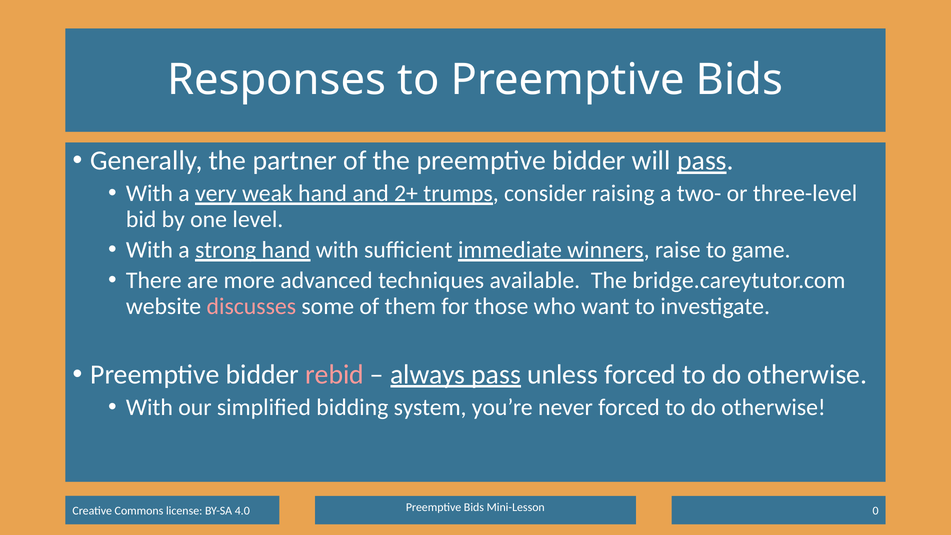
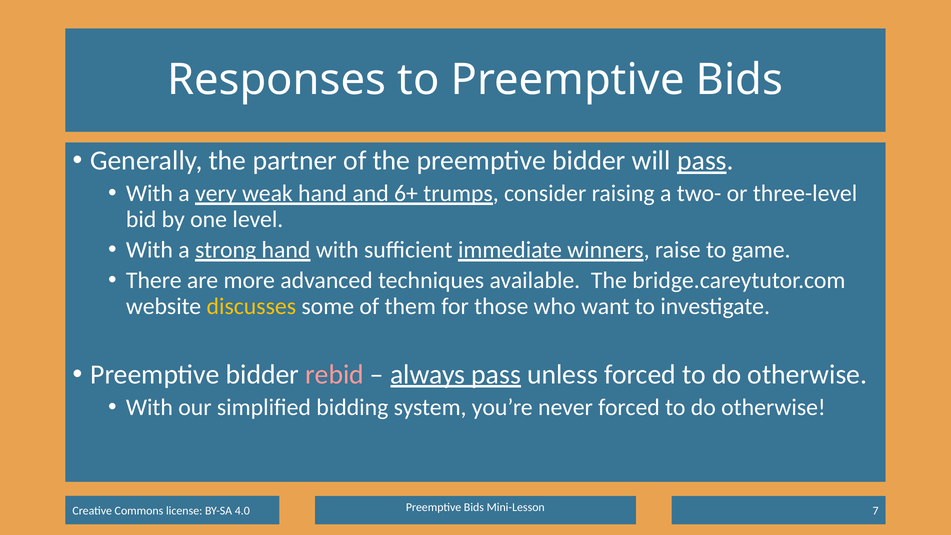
2+: 2+ -> 6+ (406, 194)
discusses colour: pink -> yellow (251, 306)
0: 0 -> 7 (876, 511)
